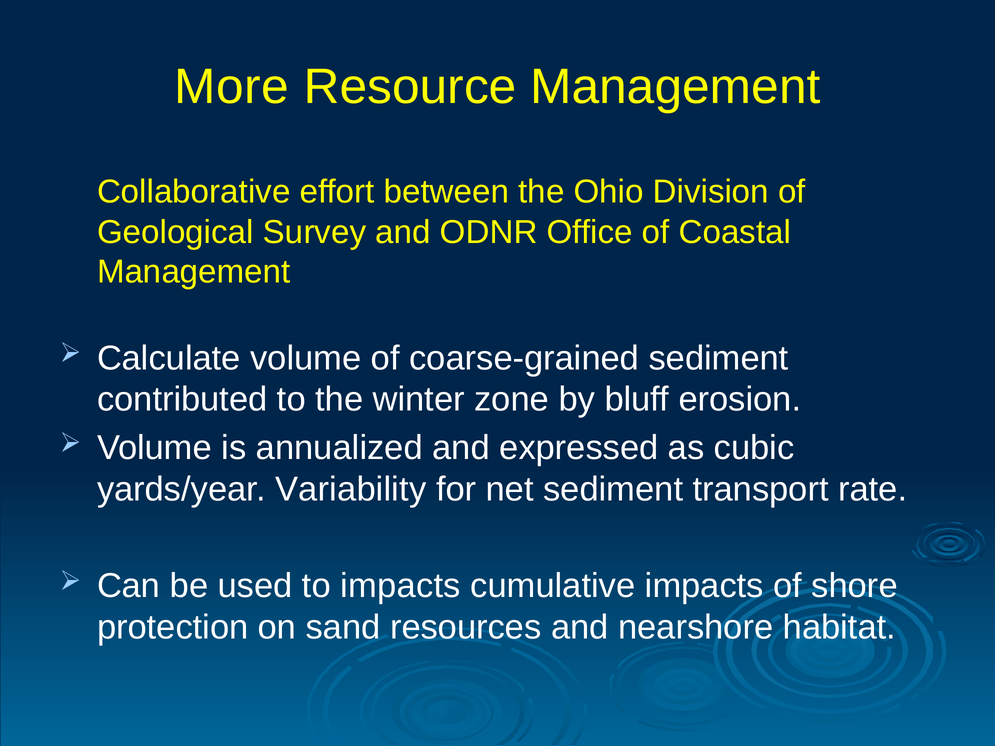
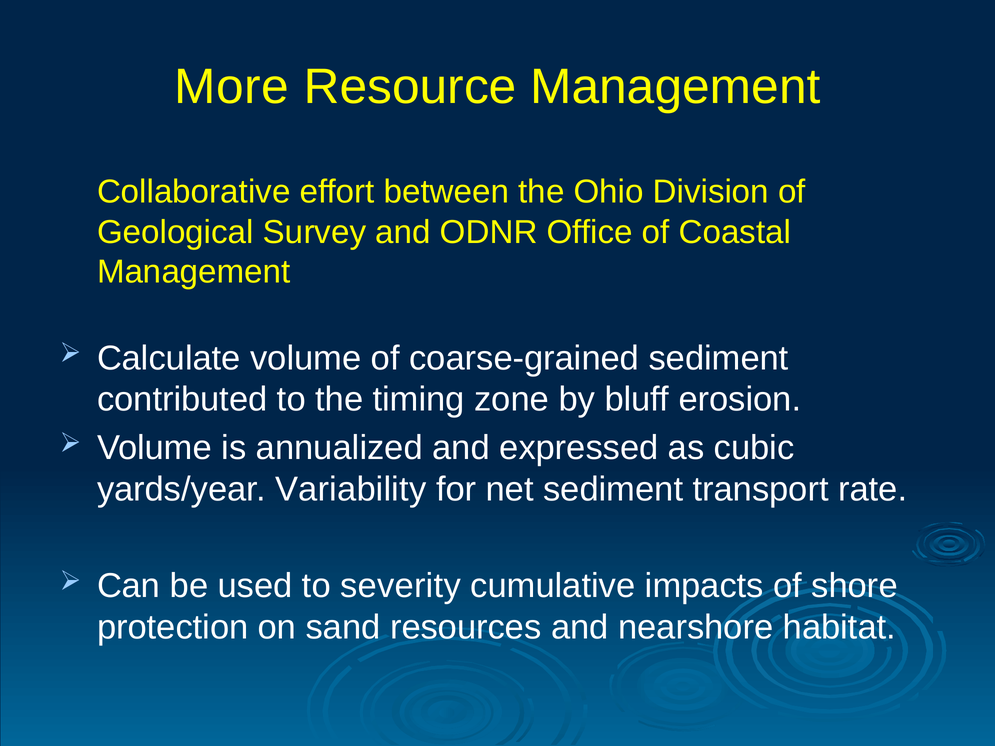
winter: winter -> timing (419, 400)
to impacts: impacts -> severity (401, 586)
